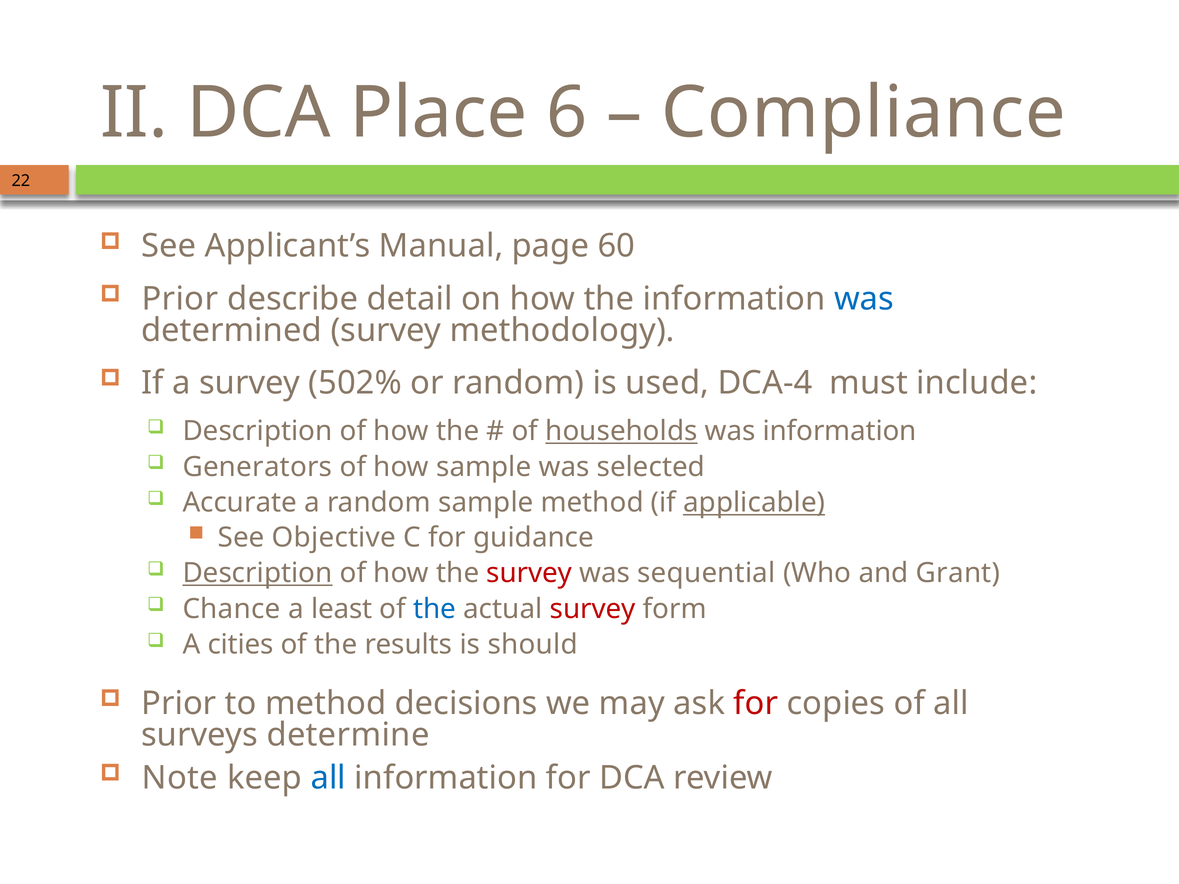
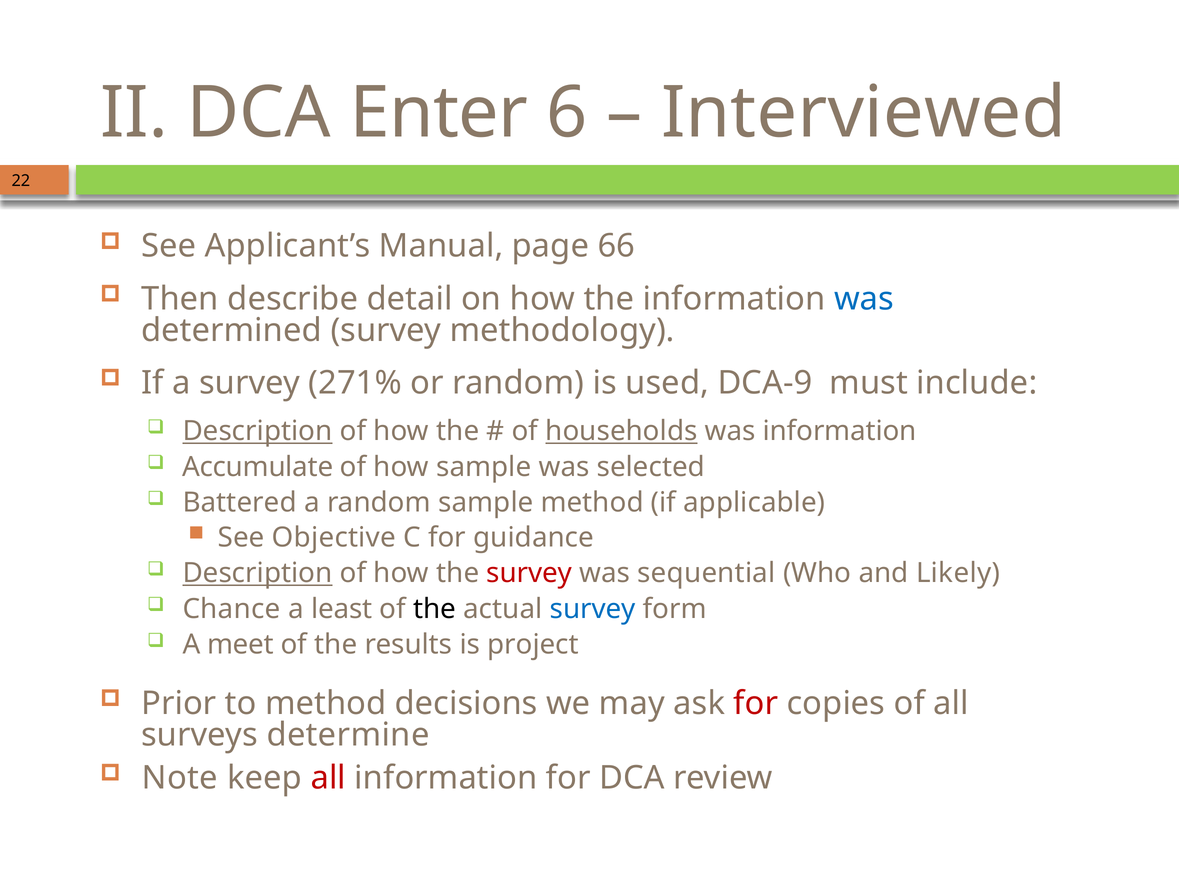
Place: Place -> Enter (439, 113)
Compliance: Compliance -> Interviewed (864, 113)
60: 60 -> 66 (616, 246)
Prior: Prior -> Then (180, 299)
502%: 502% -> 271% (355, 383)
DCA-4: DCA-4 -> DCA-9 (765, 383)
Description underline: none -> present (258, 431)
Generators: Generators -> Accumulate (258, 467)
Accurate: Accurate -> Battered (240, 503)
applicable underline: present -> none (754, 503)
Grant: Grant -> Likely (958, 573)
the colour: blue -> black (435, 609)
survey colour: red -> blue (593, 609)
cities: cities -> meet (241, 645)
should: should -> project (533, 645)
all colour: blue -> red (328, 778)
